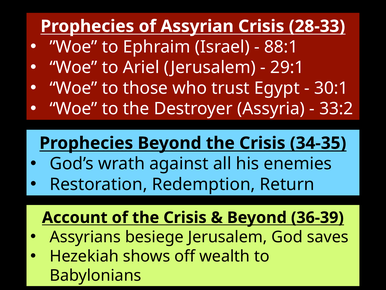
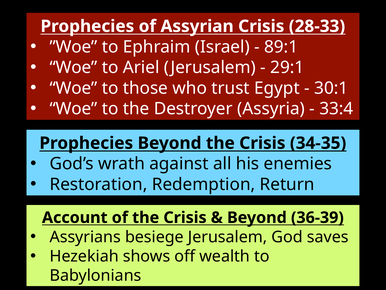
88:1: 88:1 -> 89:1 (281, 47)
33:2: 33:2 -> 33:4 (336, 109)
